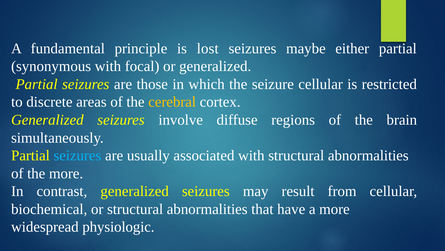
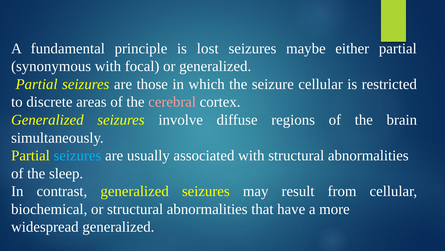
cerebral colour: yellow -> pink (172, 102)
the more: more -> sleep (66, 173)
widespread physiologic: physiologic -> generalized (118, 226)
